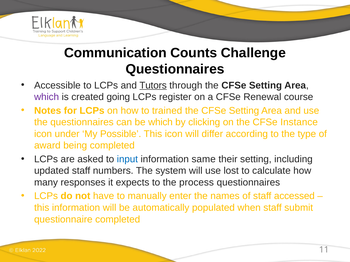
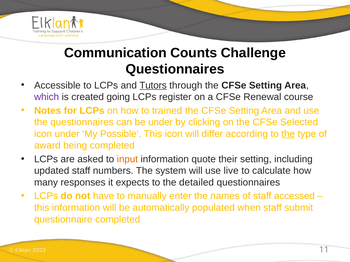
be which: which -> under (160, 122)
Instance: Instance -> Selected (299, 122)
the underline: none -> present (288, 134)
input colour: blue -> orange (127, 159)
same: same -> quote (204, 159)
lost: lost -> live (231, 171)
process: process -> detailed (196, 183)
